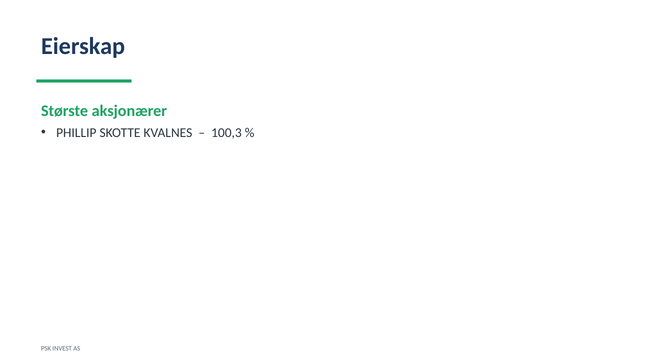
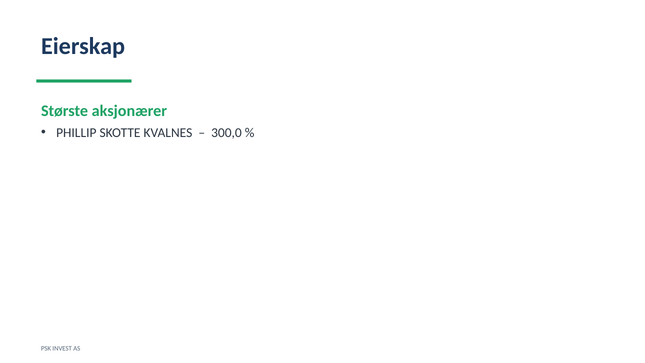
100,3: 100,3 -> 300,0 (226, 133)
